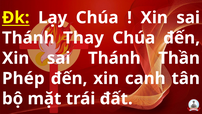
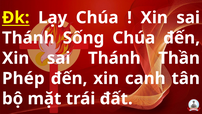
Thay: Thay -> Sống (83, 38)
